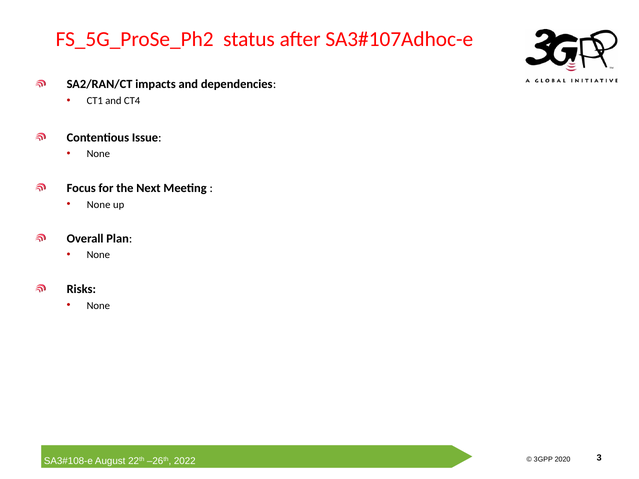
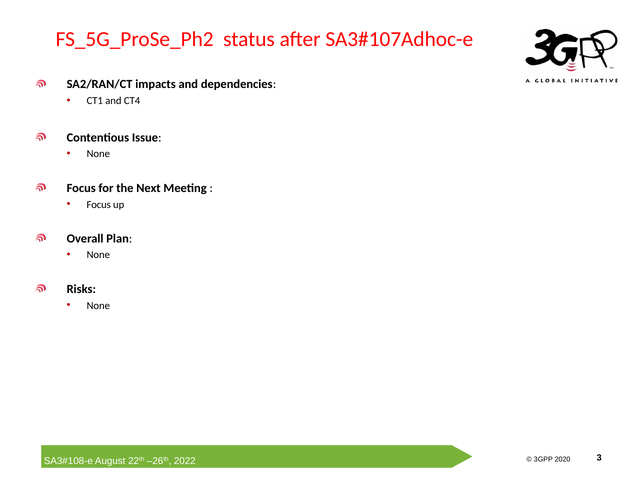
None: None -> Focus (99, 205)
